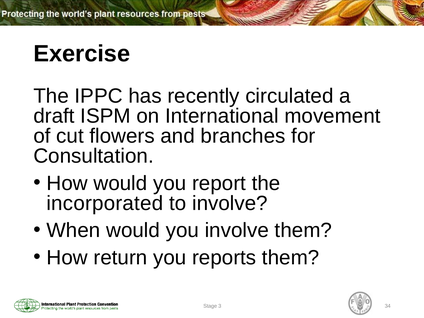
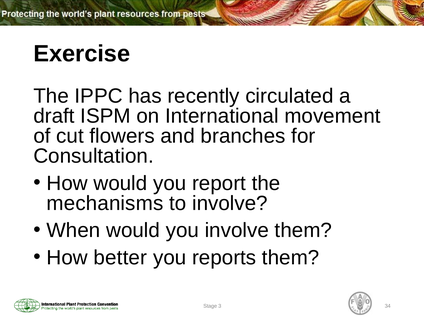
incorporated: incorporated -> mechanisms (105, 203)
return: return -> better (120, 258)
